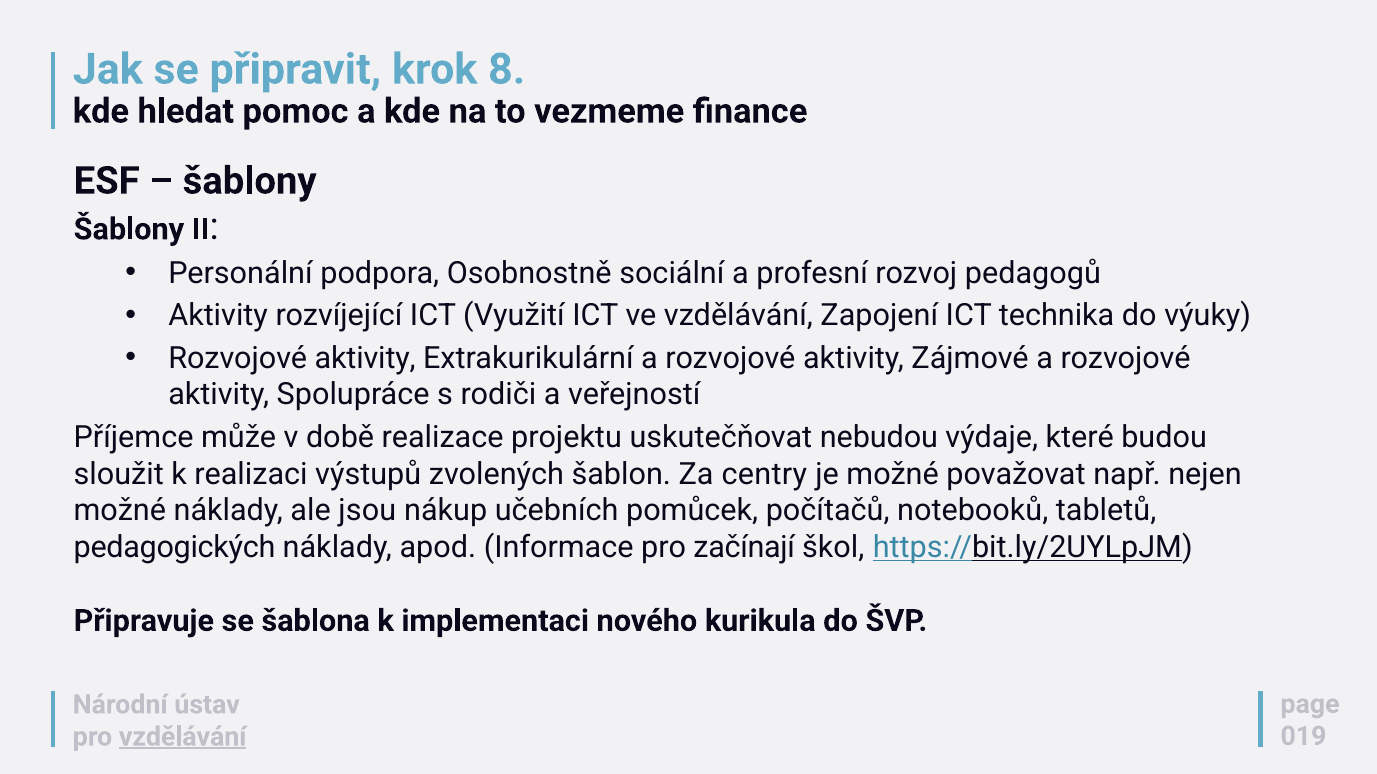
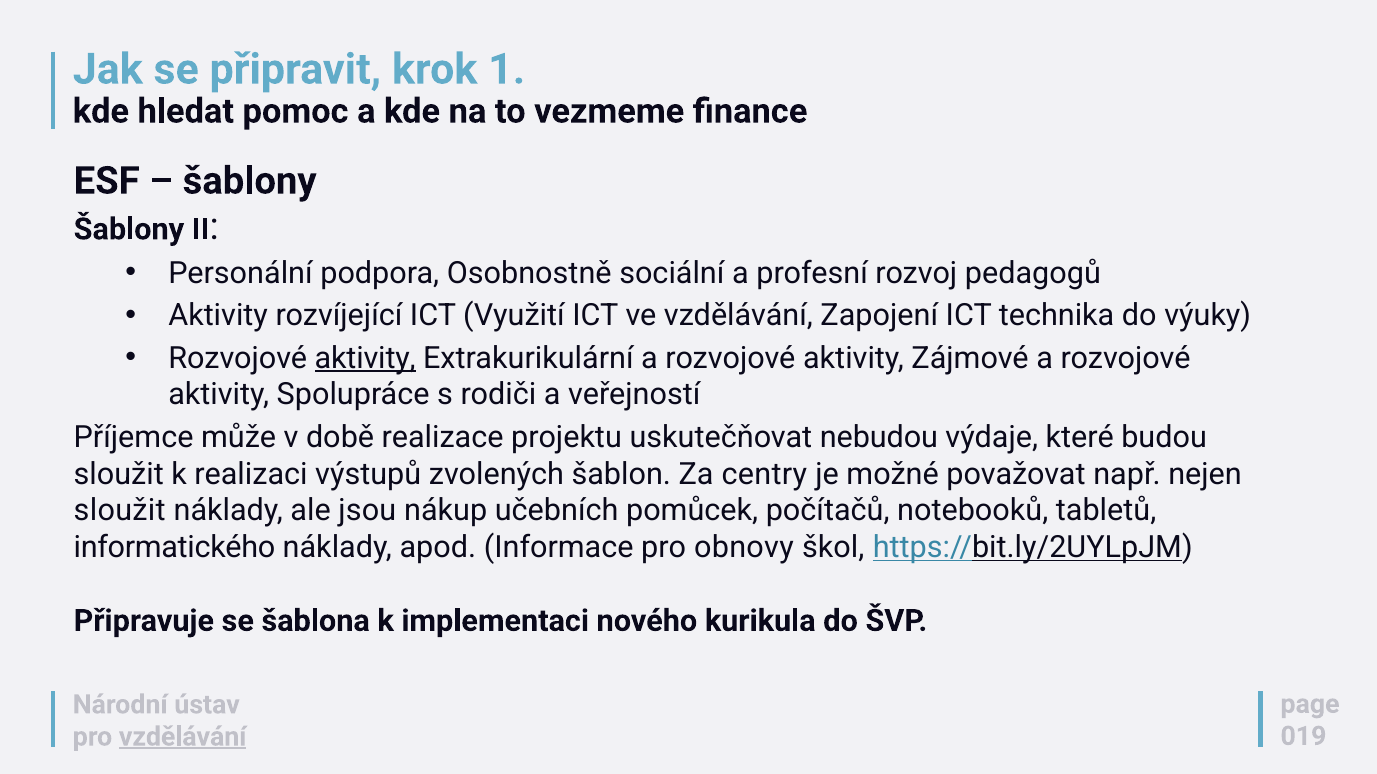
8: 8 -> 1 (507, 69)
aktivity underline: none -> present (365, 358)
možné: možné -> sloužit (120, 511)
pedagogických: pedagogických -> informatického (174, 548)
začínají: začínají -> obnovy (744, 548)
